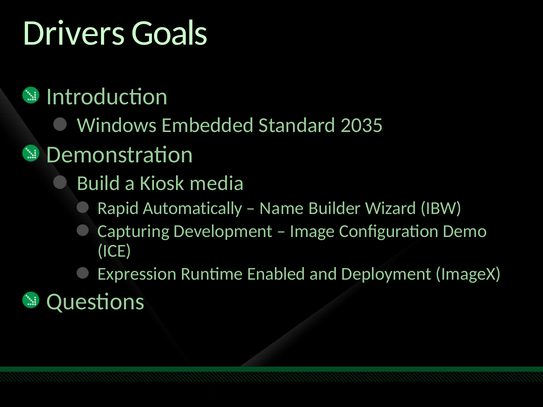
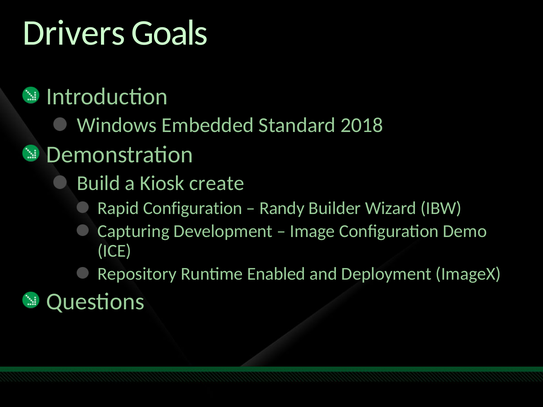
2035: 2035 -> 2018 (362, 125)
media: media -> create (217, 183)
Rapid Automatically: Automatically -> Configuration (193, 208)
Name: Name -> Randy (282, 208)
Expression: Expression -> Repository (137, 274)
